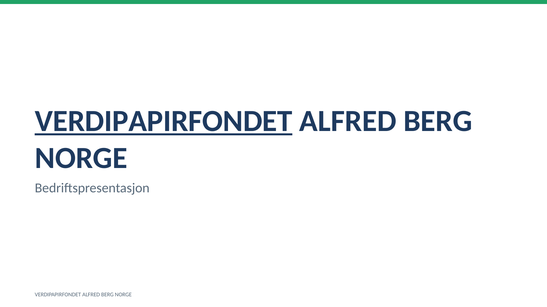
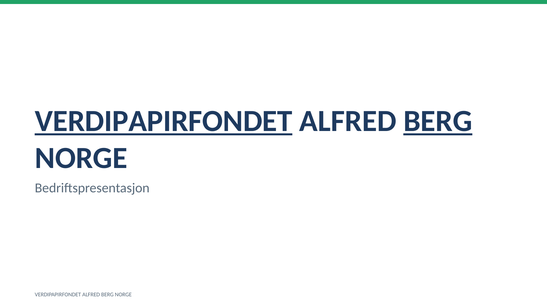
BERG underline: none -> present (438, 121)
